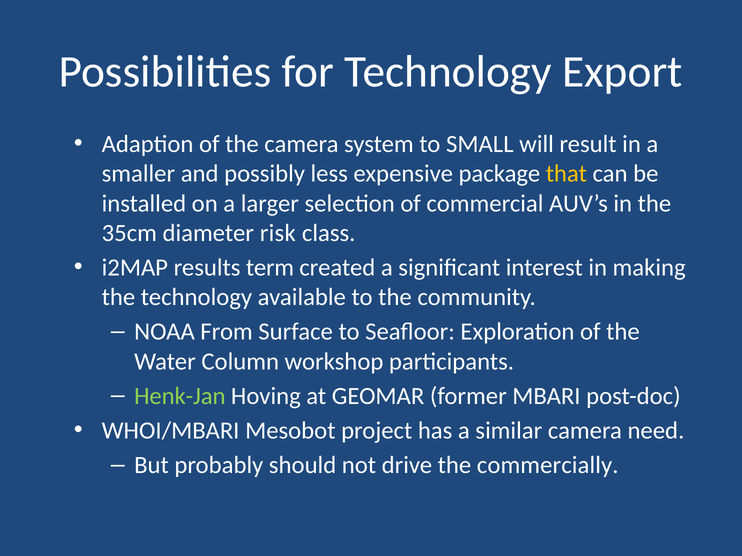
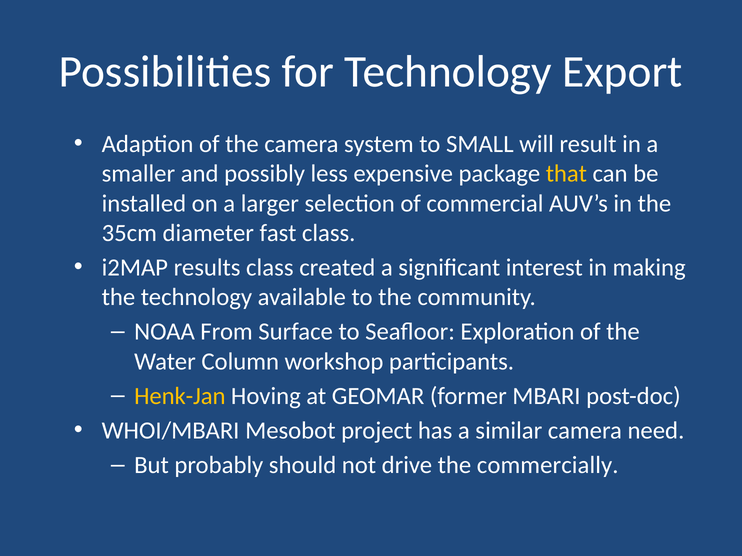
risk: risk -> fast (278, 233)
results term: term -> class (270, 268)
Henk-Jan colour: light green -> yellow (180, 396)
